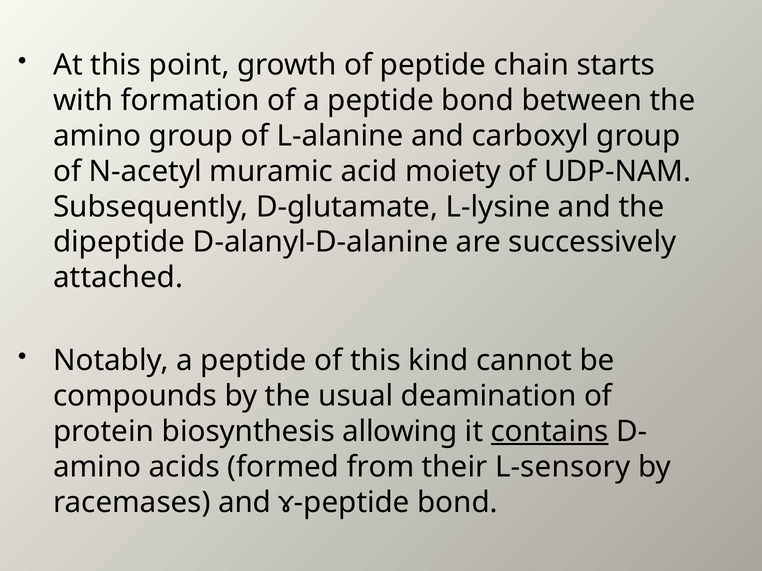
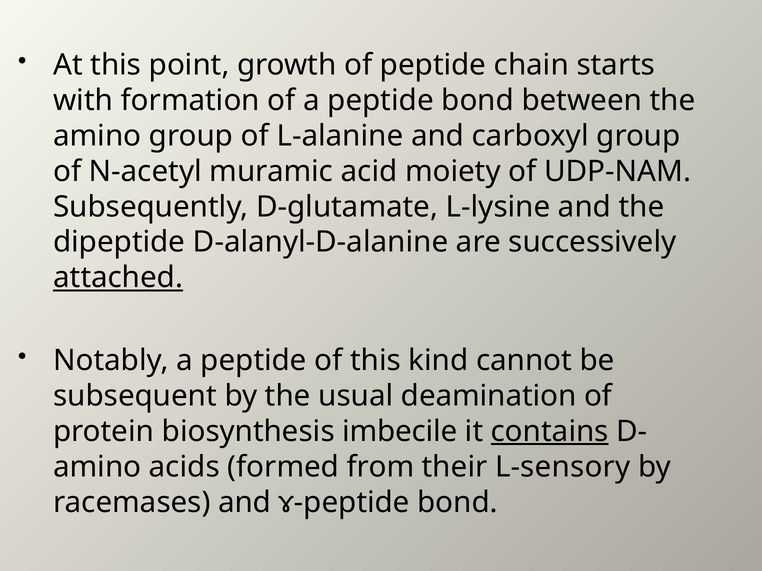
attached underline: none -> present (118, 278)
compounds: compounds -> subsequent (135, 396)
allowing: allowing -> imbecile (400, 432)
